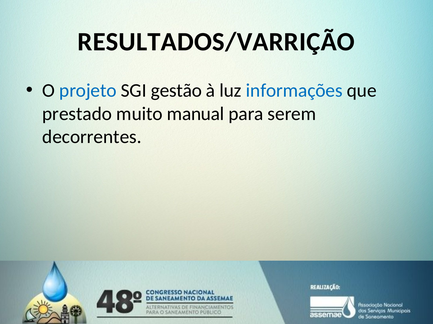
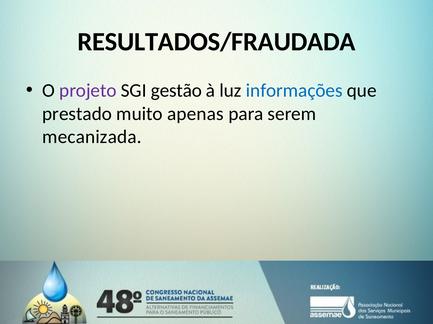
RESULTADOS/VARRIÇÃO: RESULTADOS/VARRIÇÃO -> RESULTADOS/FRAUDADA (216, 42)
projeto colour: blue -> purple (88, 91)
manual: manual -> apenas (195, 114)
decorrentes: decorrentes -> mecanizada (92, 137)
